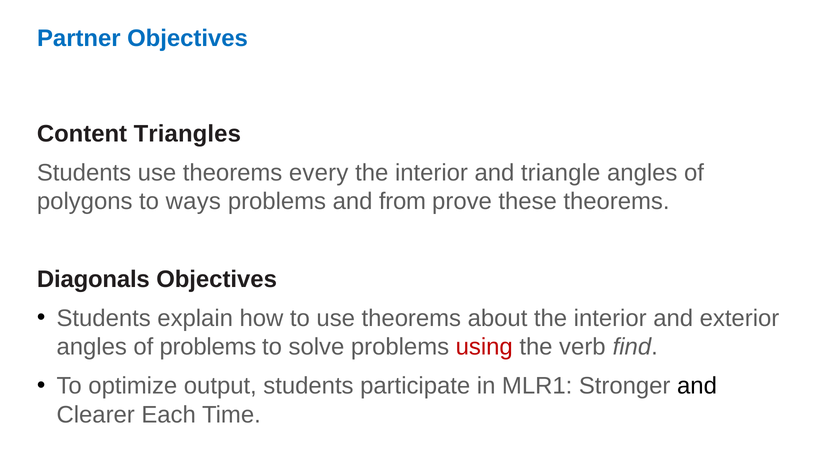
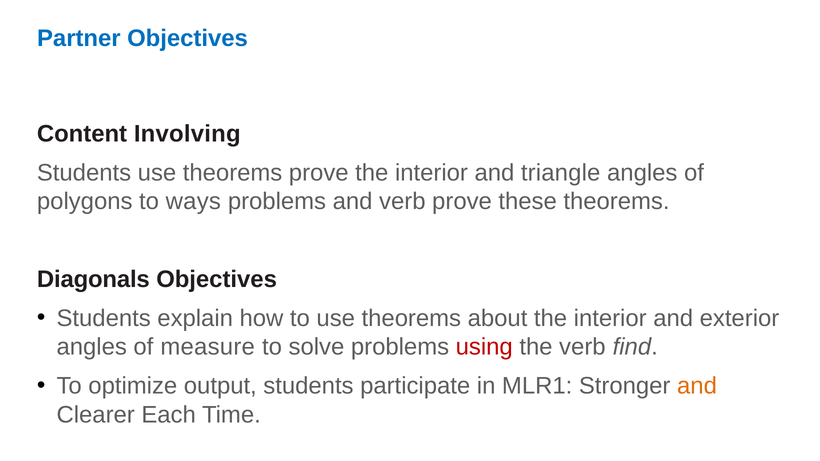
Triangles: Triangles -> Involving (187, 134)
theorems every: every -> prove (319, 173)
and from: from -> verb (402, 202)
of problems: problems -> measure (208, 347)
and colour: black -> orange (697, 386)
